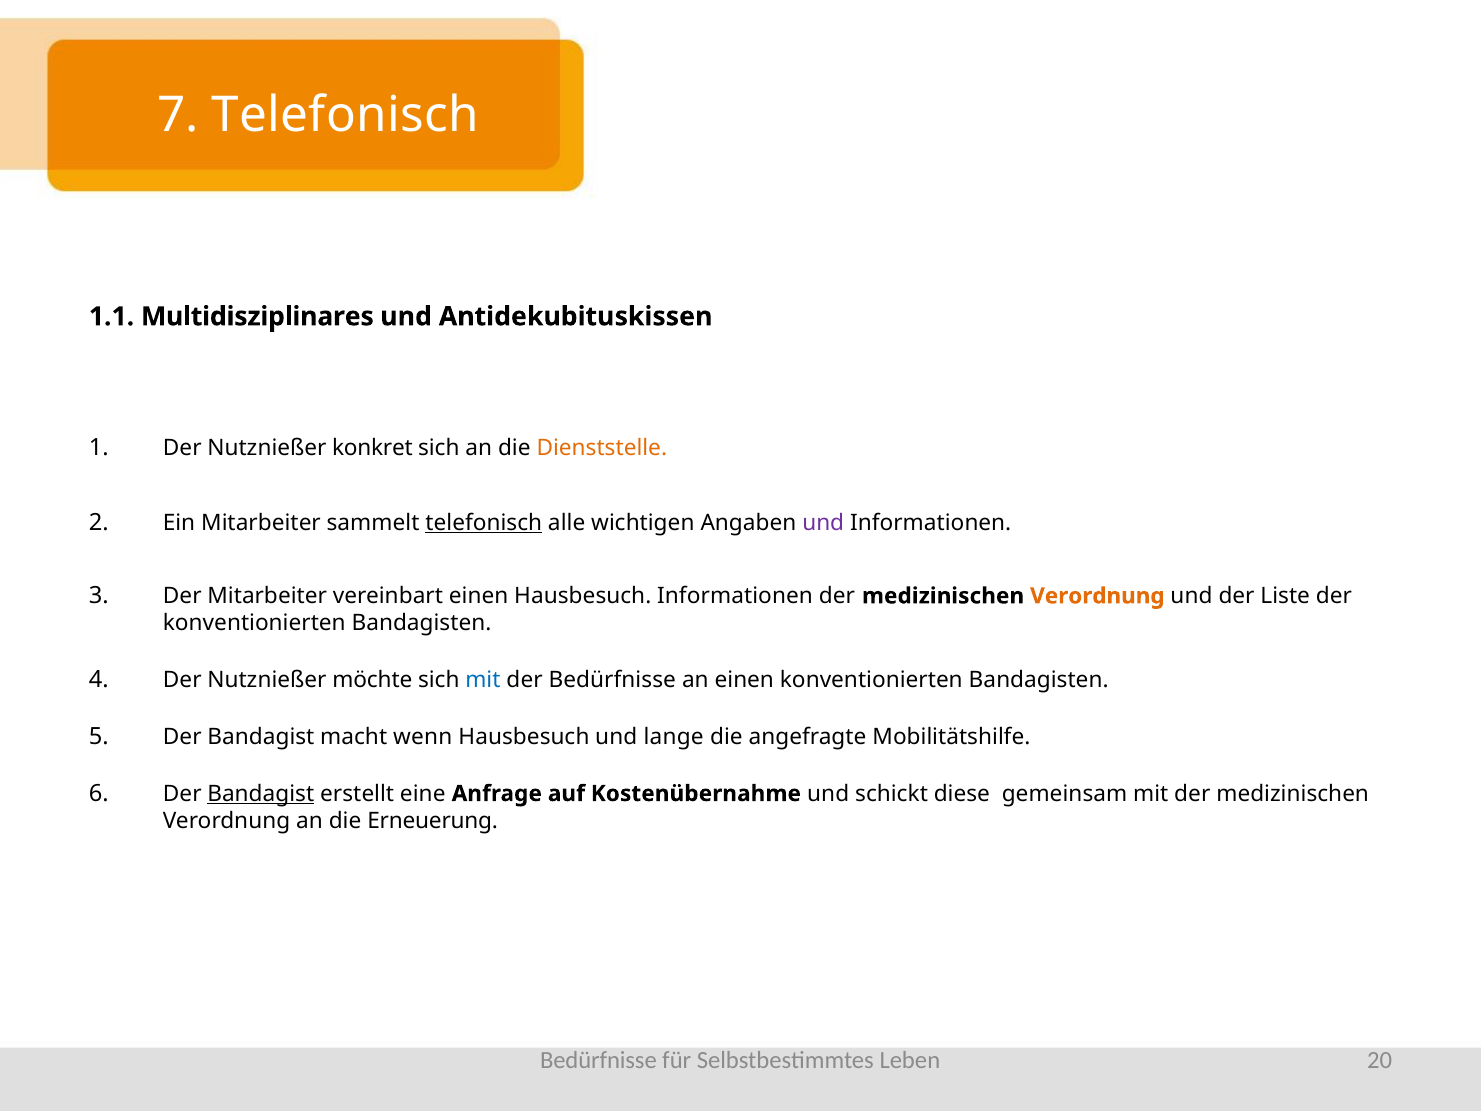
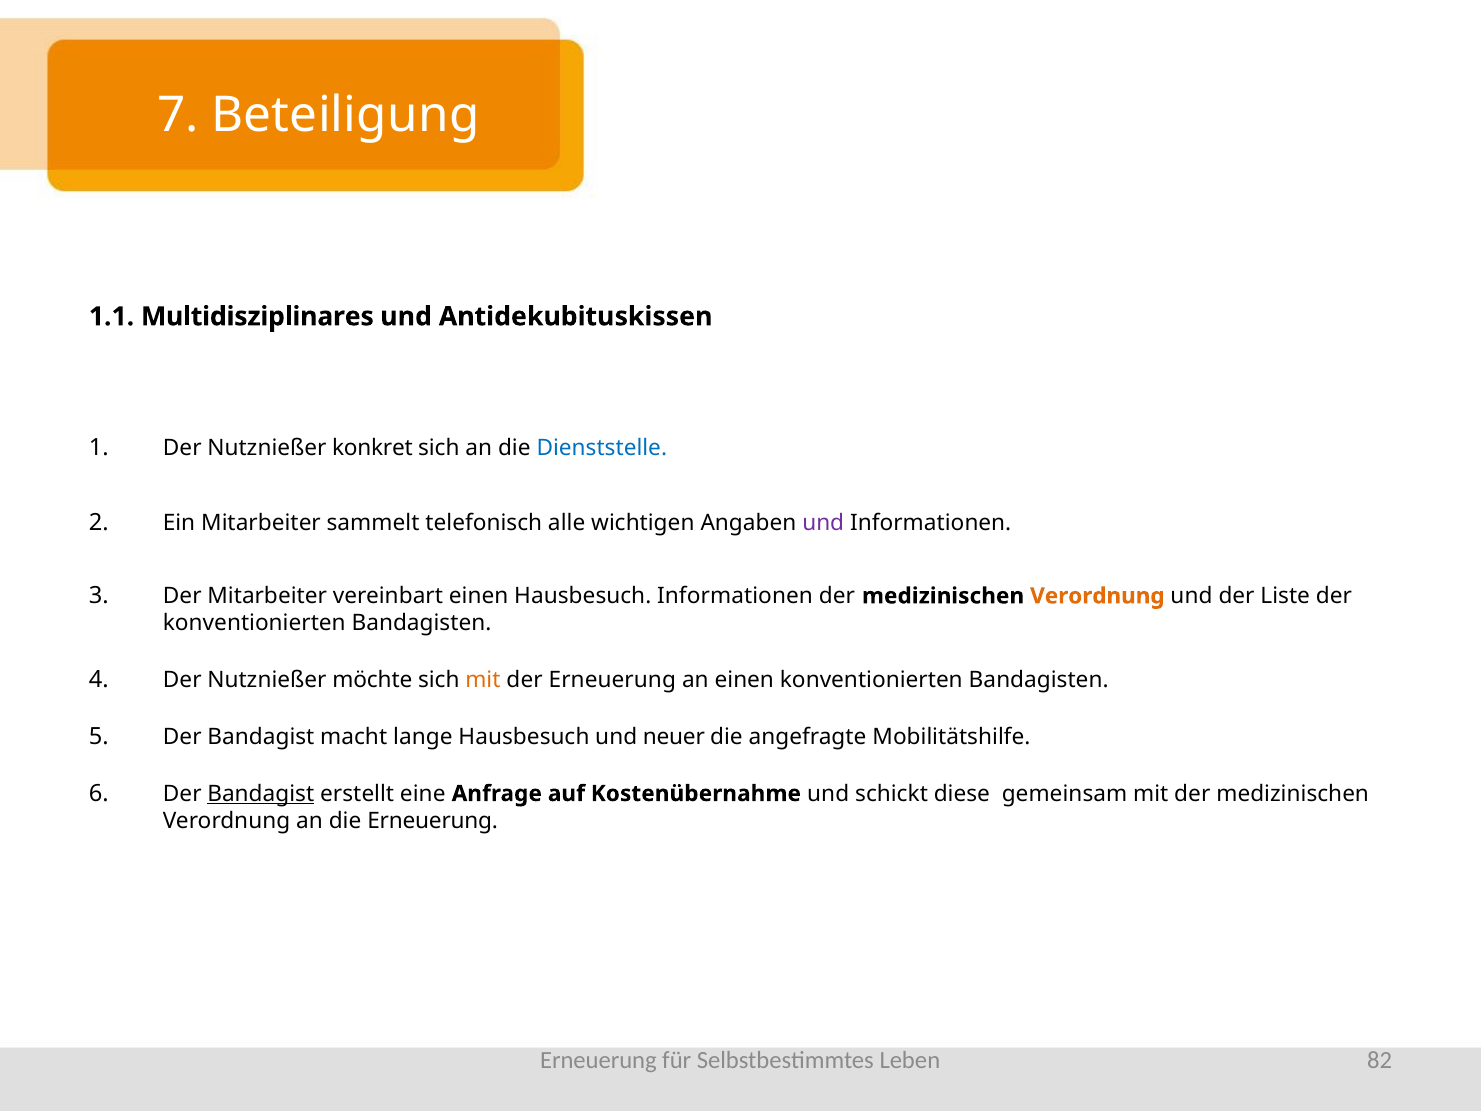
7 Telefonisch: Telefonisch -> Beteiligung (345, 115)
Dienststelle colour: orange -> blue (602, 448)
telefonisch underline: present -> none (484, 523)
mit colour: blue -> orange (483, 680)
der Bedürfnisse: Bedürfnisse -> Erneuerung (612, 680)
wenn: wenn -> lange (423, 737)
lange: lange -> neuer (674, 737)
Bedürfnisse: Bedürfnisse -> Erneuerung (598, 1061)
20: 20 -> 82 (1380, 1061)
